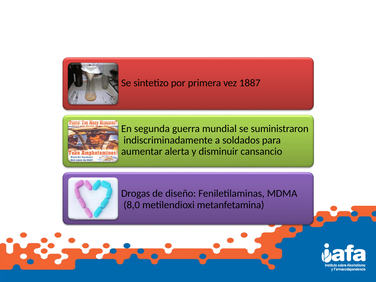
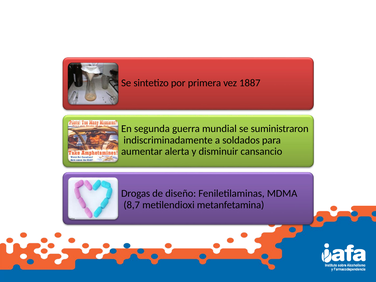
8,0: 8,0 -> 8,7 (132, 205)
